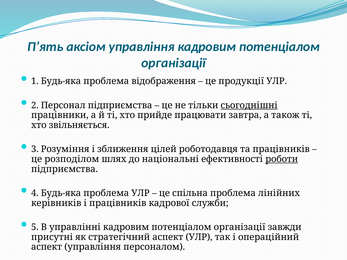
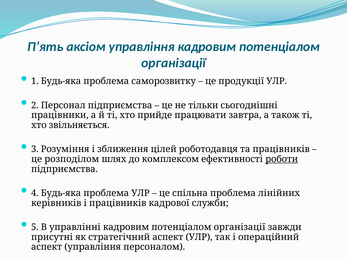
відображення: відображення -> саморозвитку (164, 81)
сьогоднішні underline: present -> none (249, 105)
національні: національні -> комплексом (170, 159)
